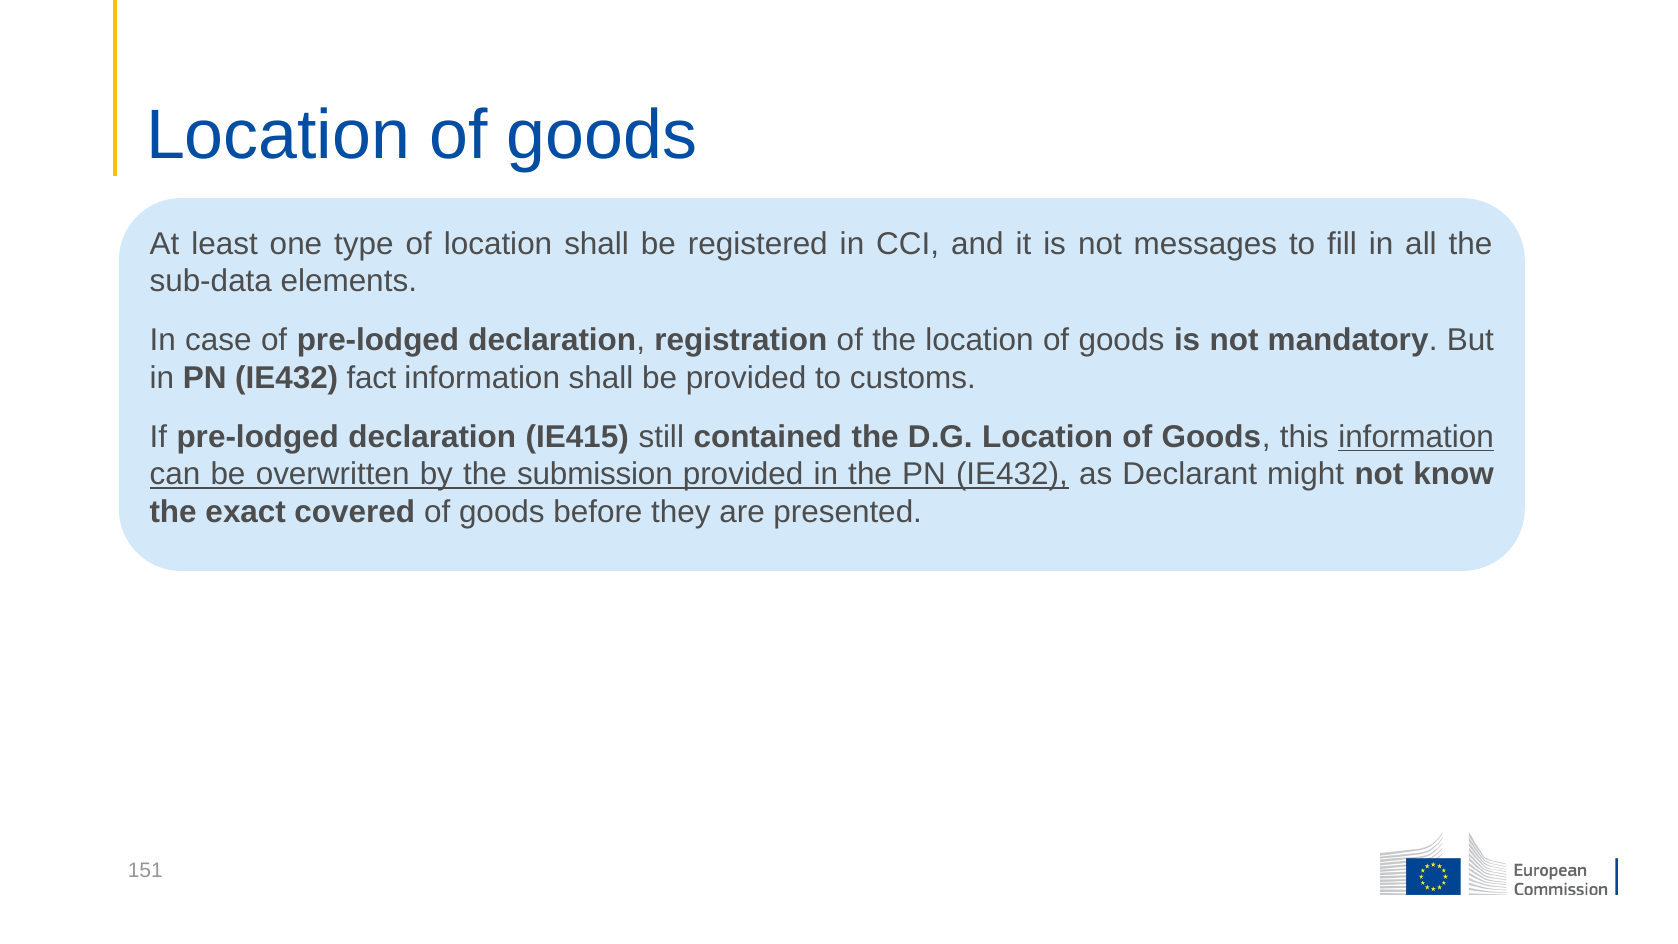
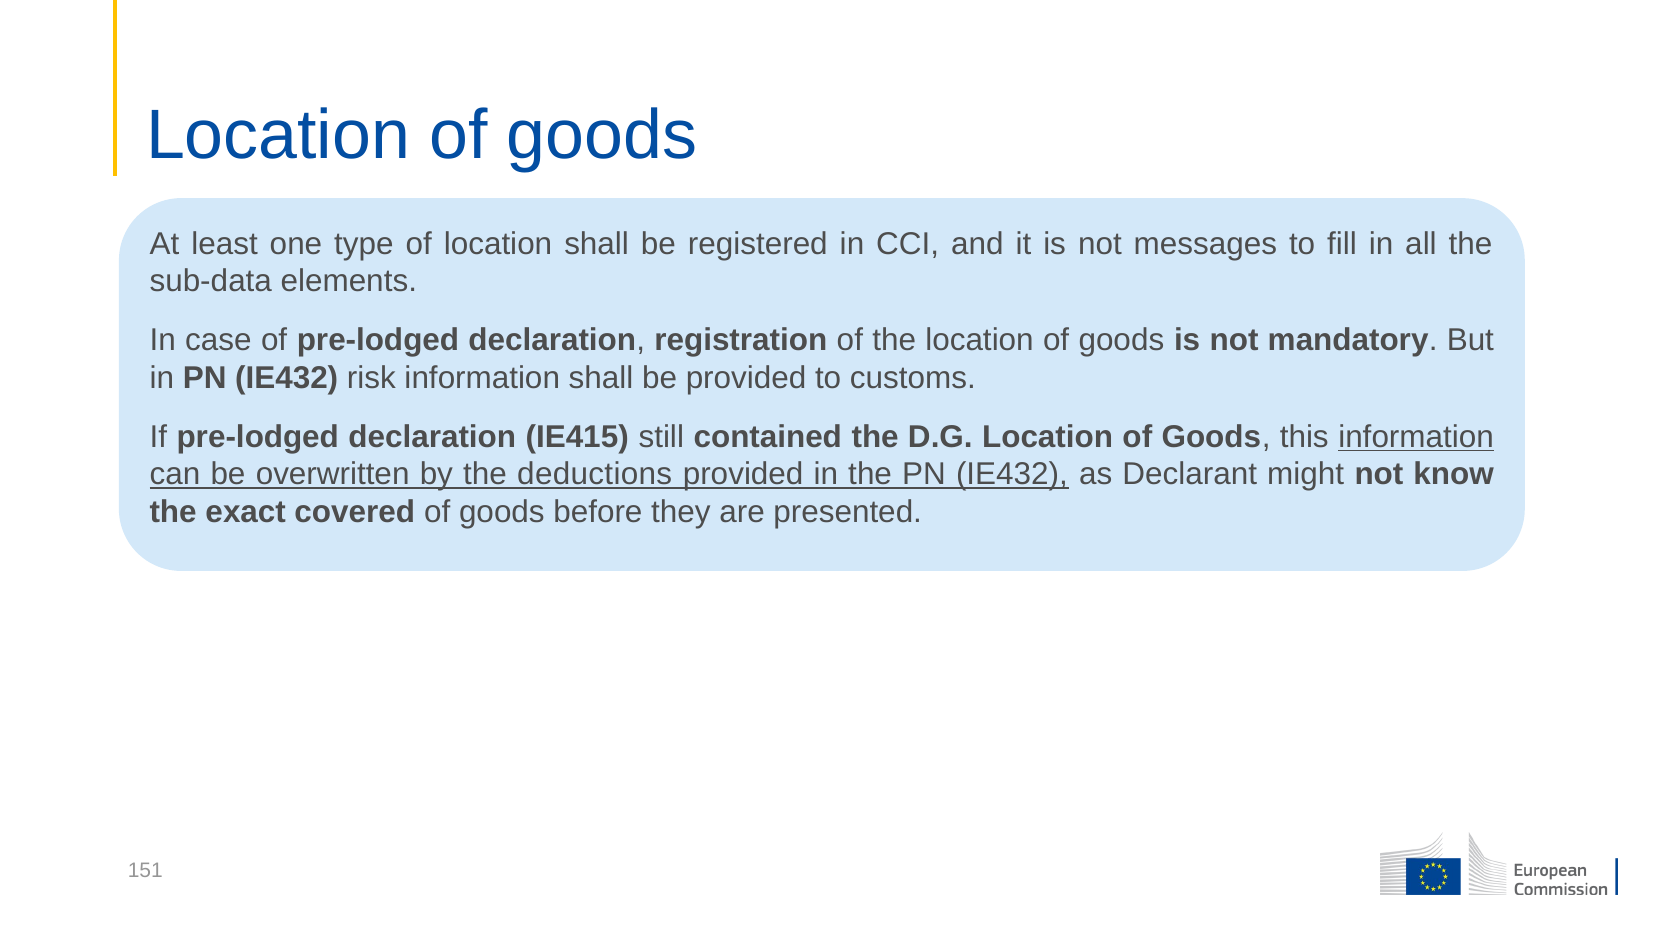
fact: fact -> risk (371, 378)
submission: submission -> deductions (595, 474)
